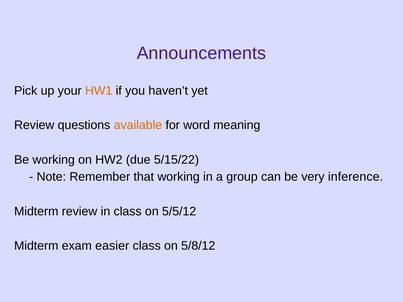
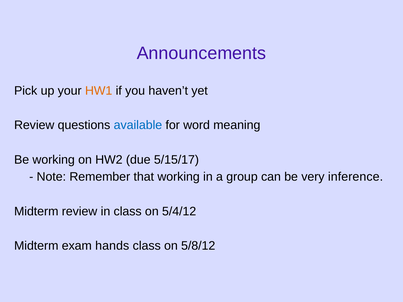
available colour: orange -> blue (138, 125)
5/15/22: 5/15/22 -> 5/15/17 (176, 160)
5/5/12: 5/5/12 -> 5/4/12 (179, 211)
easier: easier -> hands (112, 246)
